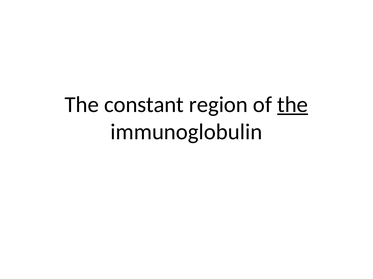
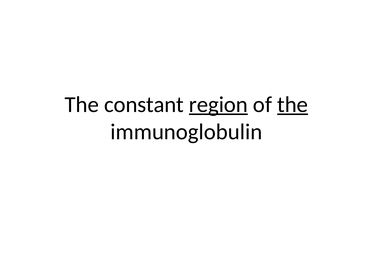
region underline: none -> present (218, 105)
